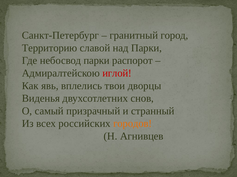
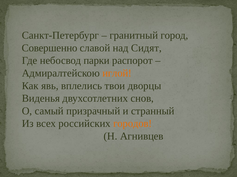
Территорию: Территорию -> Совершенно (50, 48)
над Парки: Парки -> Сидят (146, 48)
иглой colour: red -> orange (117, 73)
